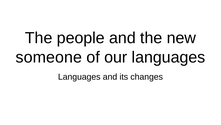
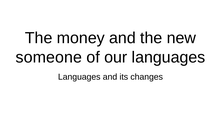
people: people -> money (81, 38)
